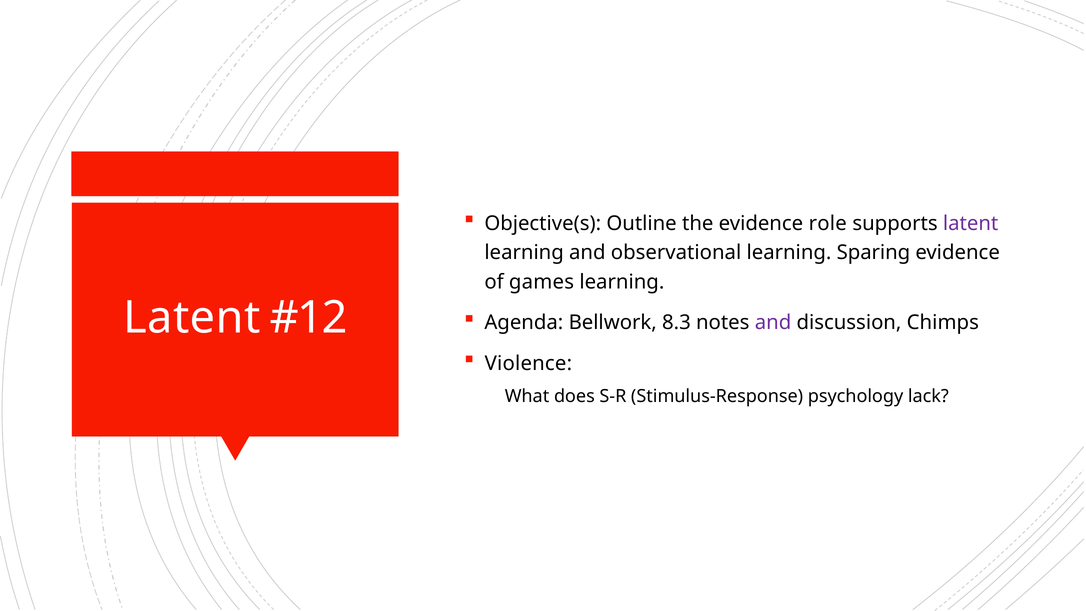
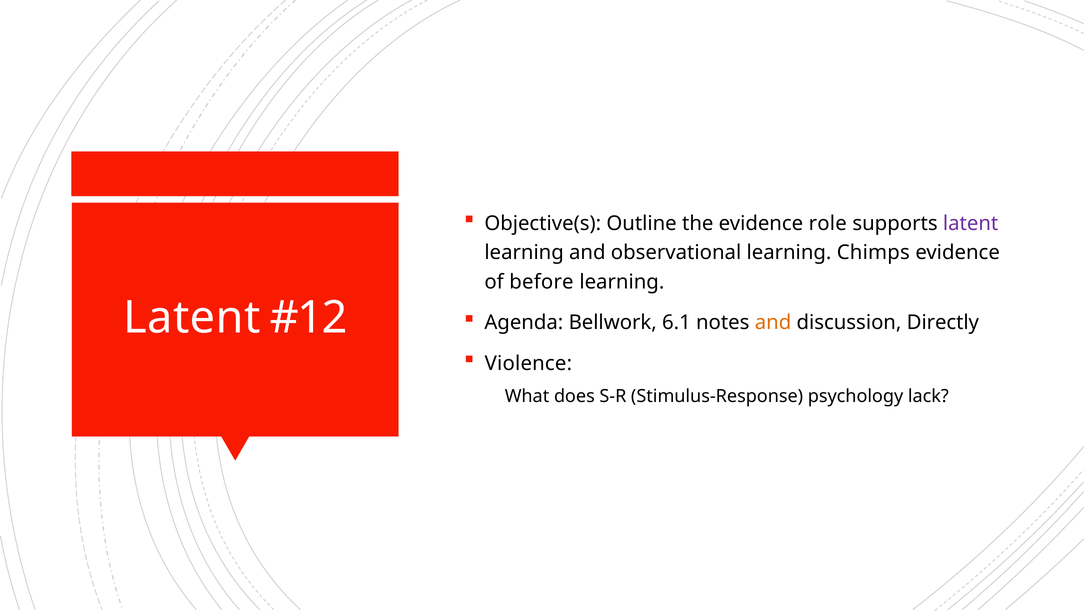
Sparing: Sparing -> Chimps (873, 253)
games: games -> before (541, 282)
8.3: 8.3 -> 6.1 (676, 323)
and colour: purple -> orange (773, 323)
Chimps: Chimps -> Directly (943, 323)
